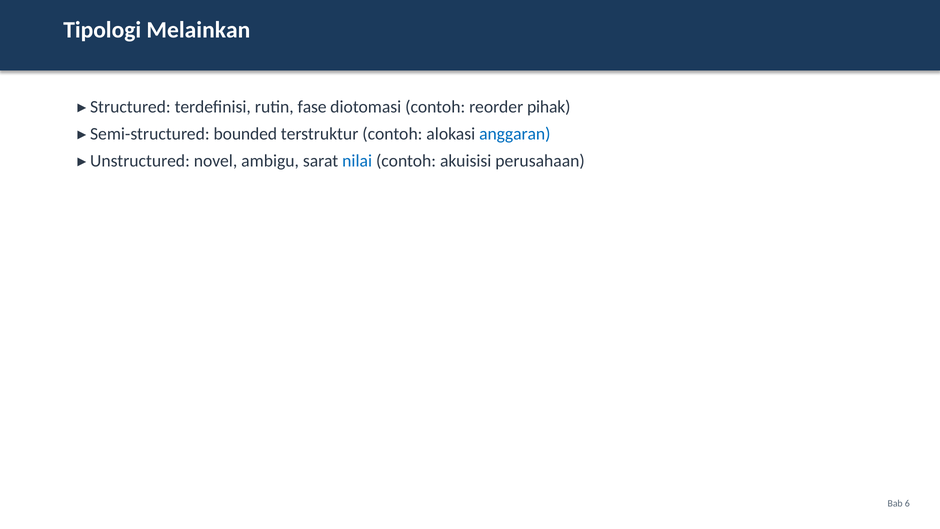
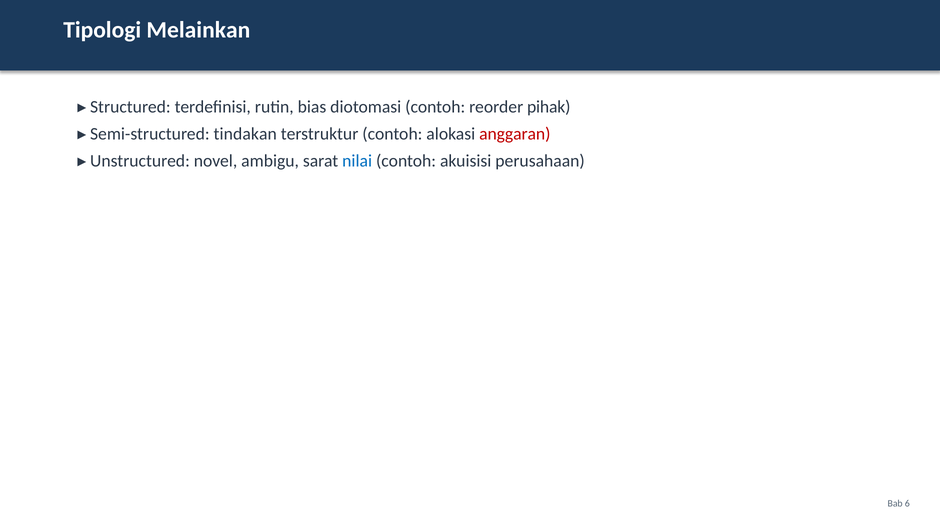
fase: fase -> bias (312, 107)
bounded: bounded -> tindakan (245, 134)
anggaran colour: blue -> red (515, 134)
